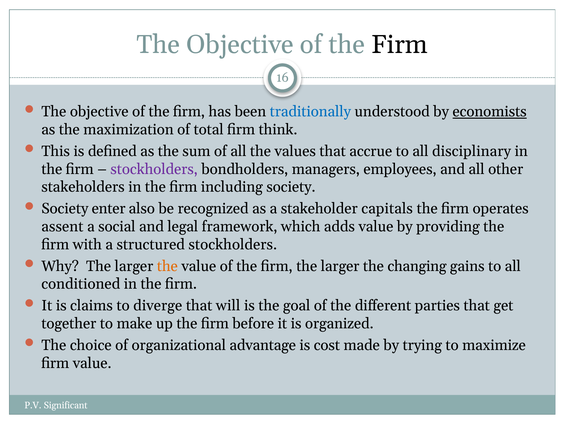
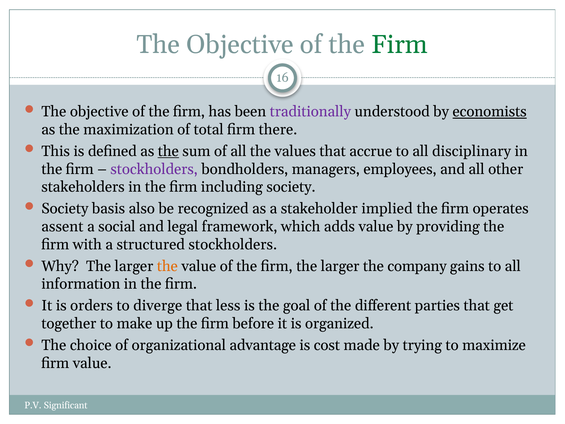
Firm colour: black -> green (400, 44)
traditionally colour: blue -> purple (310, 112)
think: think -> there (278, 130)
the underline: none -> present (168, 151)
enter: enter -> basis (109, 209)
capitals: capitals -> implied (387, 209)
changing: changing -> company (417, 266)
conditioned: conditioned -> information (81, 284)
claims: claims -> orders (91, 306)
will: will -> less (228, 306)
